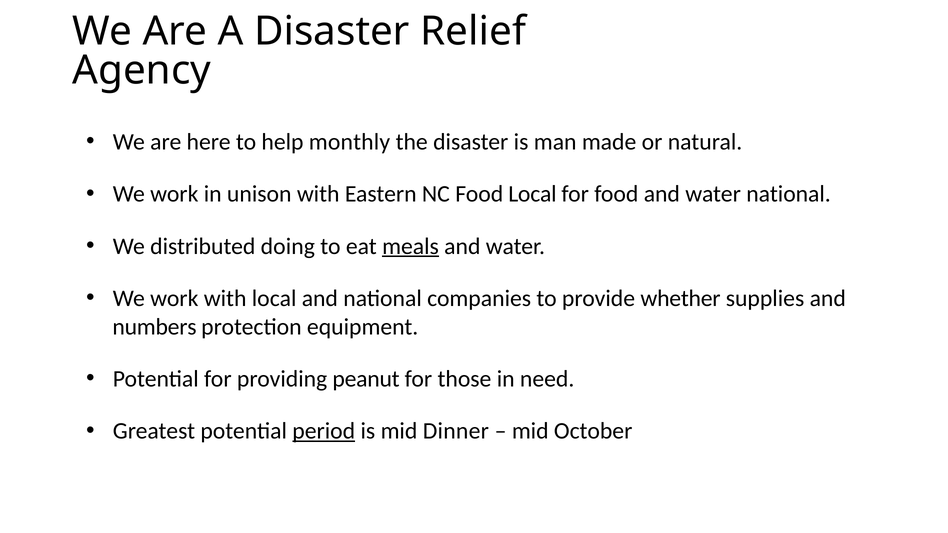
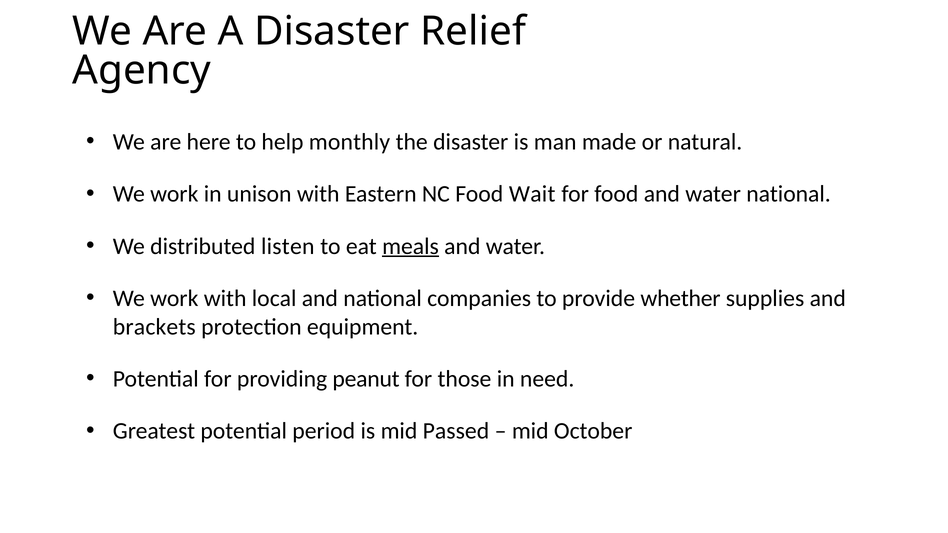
Food Local: Local -> Wait (532, 194)
doing: doing -> listen (288, 246)
numbers: numbers -> brackets (154, 327)
period underline: present -> none (324, 431)
Dinner: Dinner -> Passed (456, 431)
